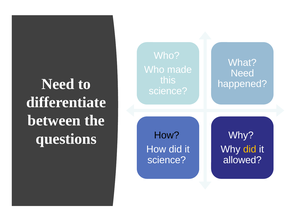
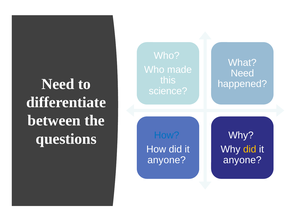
How colour: black -> blue (167, 135)
science: science -> anyone (167, 160)
allowed: allowed -> anyone (242, 160)
